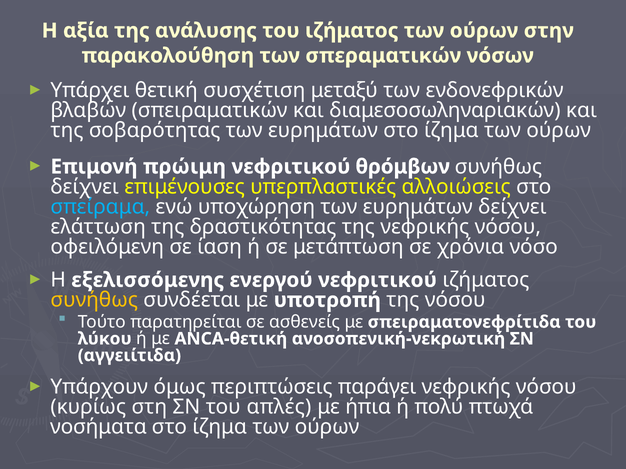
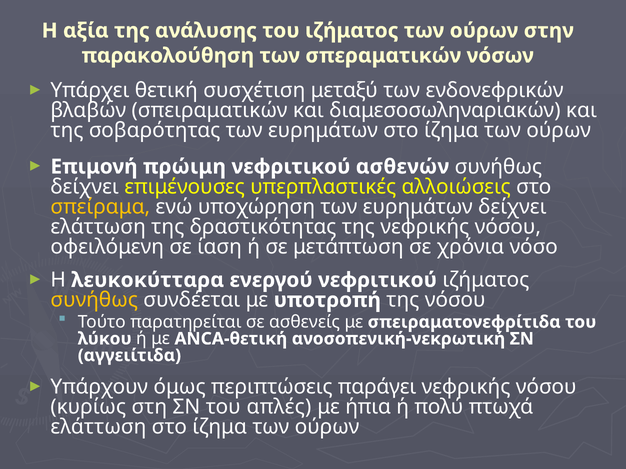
θρόμβων: θρόμβων -> ασθενών (402, 167)
σπείραμα colour: light blue -> yellow (100, 207)
εξελισσόμενης: εξελισσόμενης -> λευκοκύτταρα (148, 280)
νοσήματα: νοσήματα -> ελάττωση (98, 427)
